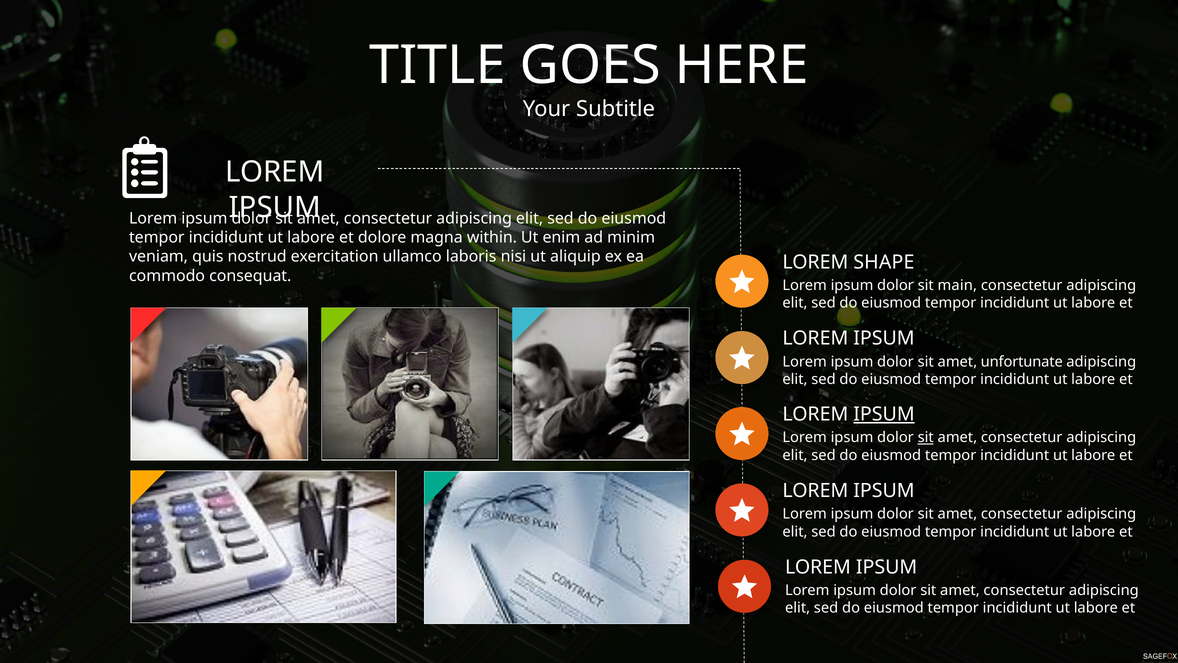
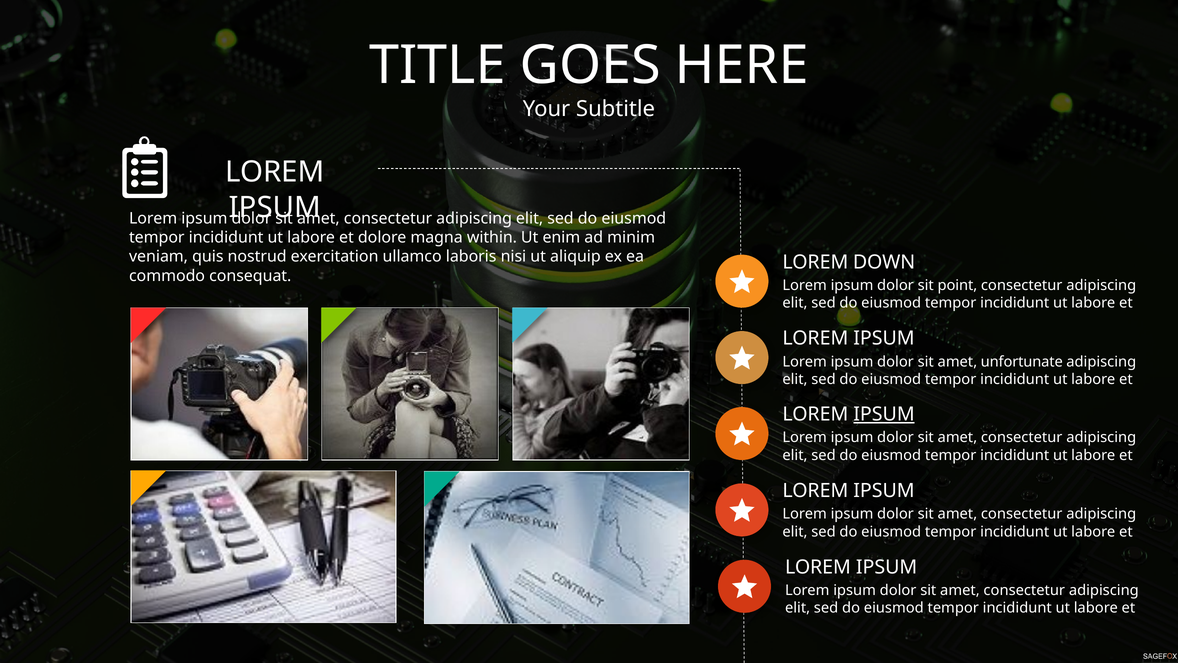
SHAPE: SHAPE -> DOWN (884, 262)
main: main -> point (957, 285)
sit underline: present -> none (926, 437)
